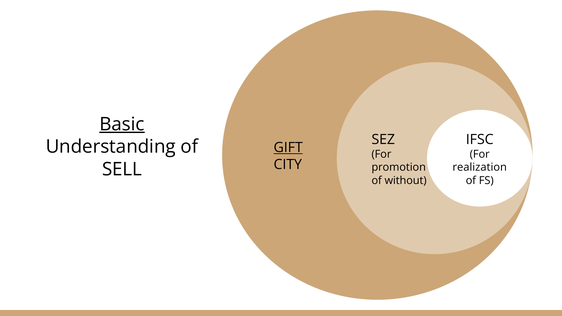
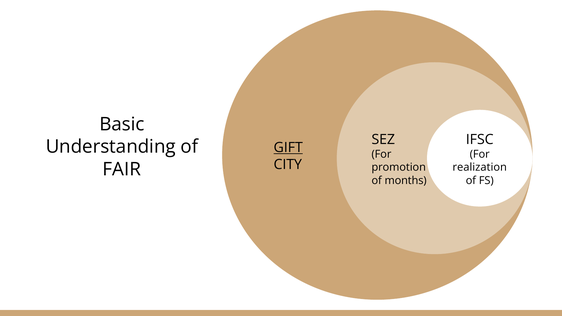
Basic underline: present -> none (122, 124)
SELL: SELL -> FAIR (122, 169)
without: without -> months (406, 181)
